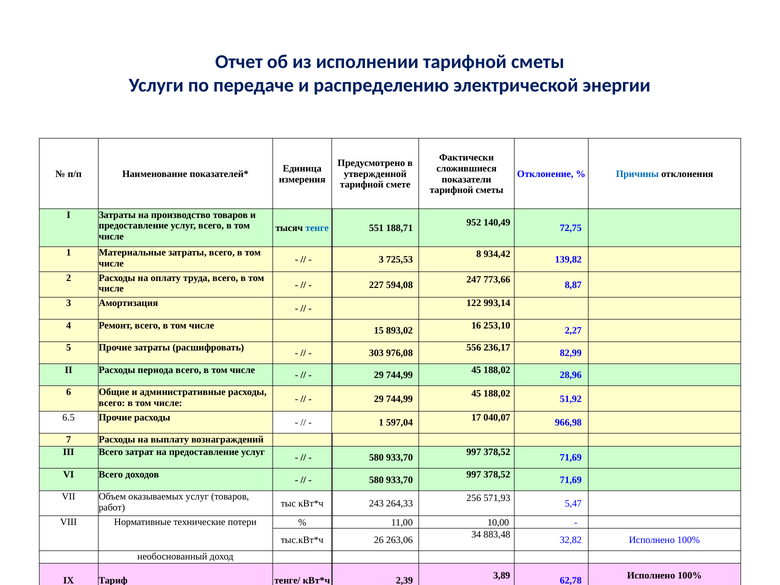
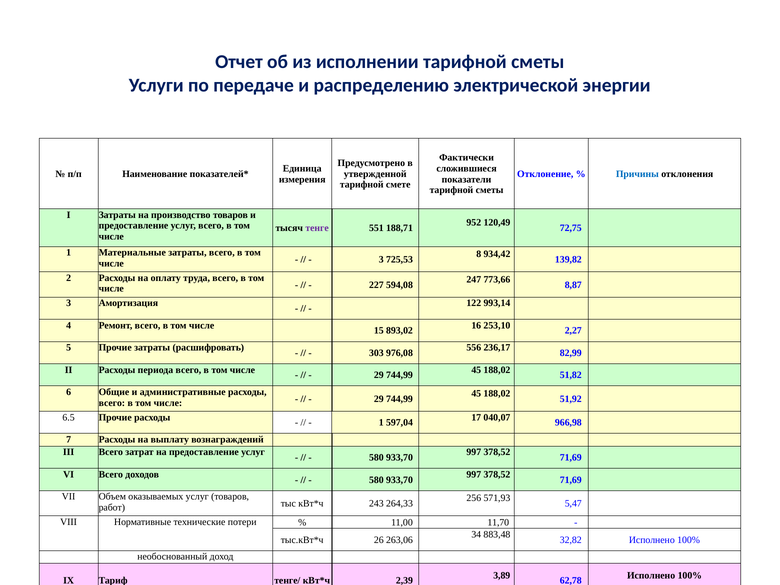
140,49: 140,49 -> 120,49 (497, 223)
тенге colour: blue -> purple (317, 228)
28,96: 28,96 -> 51,82 (571, 375)
10,00: 10,00 -> 11,70 (498, 522)
